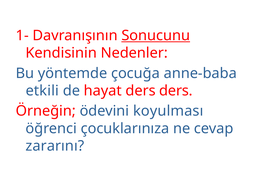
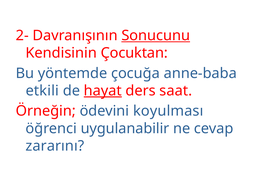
1-: 1- -> 2- (22, 36)
Nedenler: Nedenler -> Çocuktan (134, 53)
hayat underline: none -> present (103, 91)
ders ders: ders -> saat (176, 91)
çocuklarınıza: çocuklarınıza -> uygulanabilir (125, 129)
